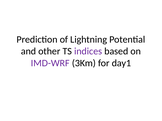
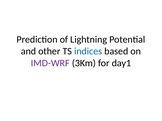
indices colour: purple -> blue (88, 51)
